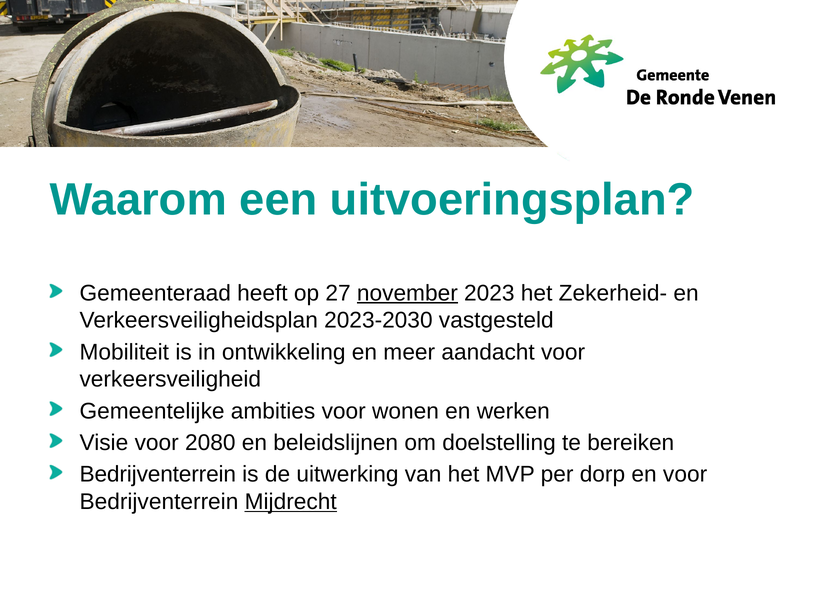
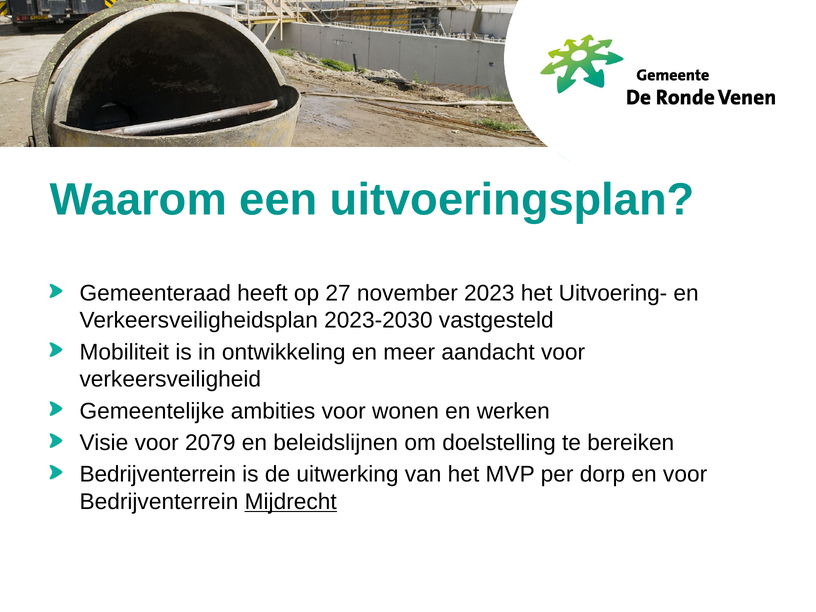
november underline: present -> none (407, 293)
Zekerheid-: Zekerheid- -> Uitvoering- (613, 293)
2080: 2080 -> 2079 (210, 443)
